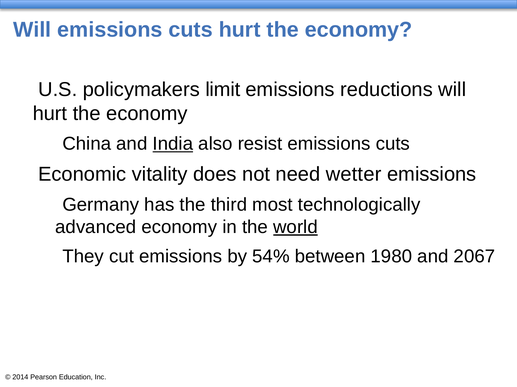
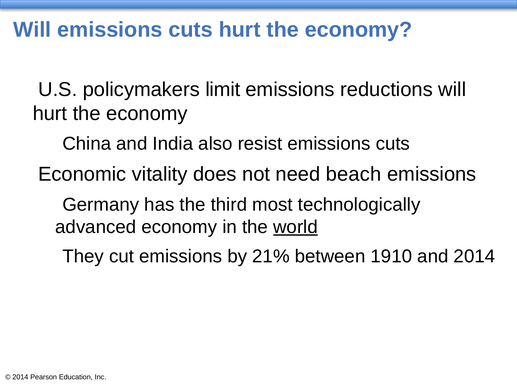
India underline: present -> none (173, 144)
wetter: wetter -> beach (354, 175)
54%: 54% -> 21% (271, 257)
1980: 1980 -> 1910 (391, 257)
and 2067: 2067 -> 2014 (474, 257)
